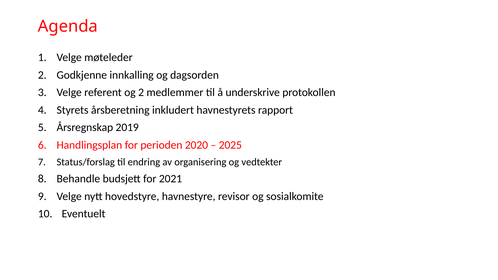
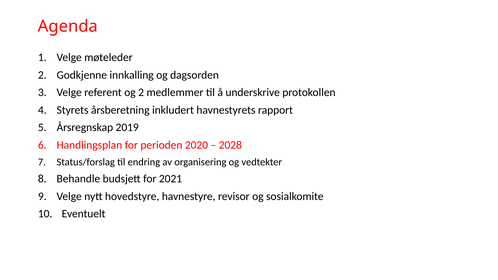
2025: 2025 -> 2028 (230, 145)
